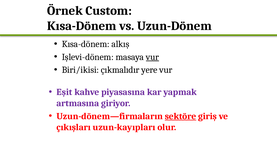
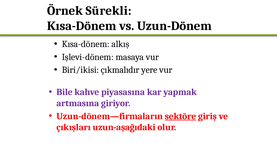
Custom: Custom -> Sürekli (109, 11)
vur underline: present -> none (152, 57)
Eşit: Eşit -> Bile (65, 92)
uzun-kayıpları: uzun-kayıpları -> uzun-aşağıdaki (124, 127)
